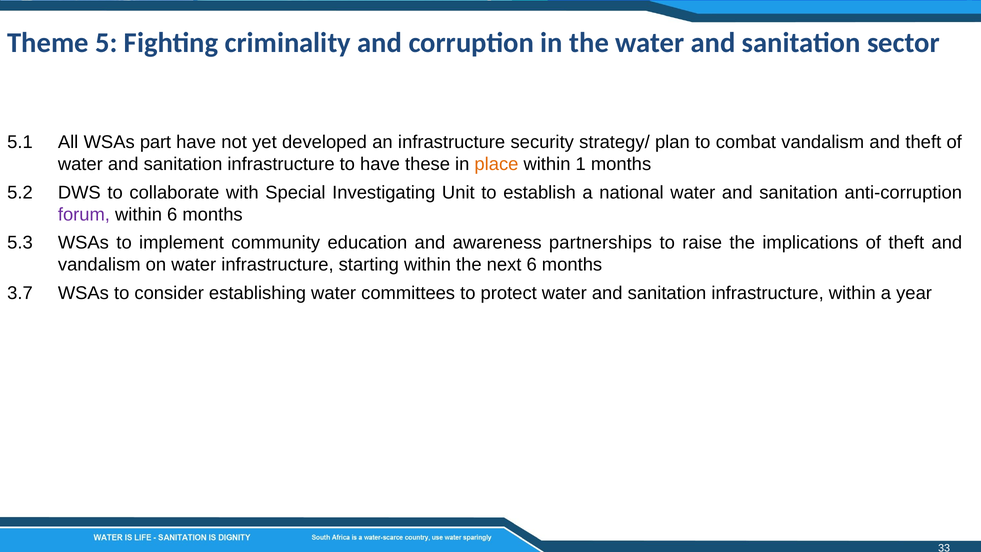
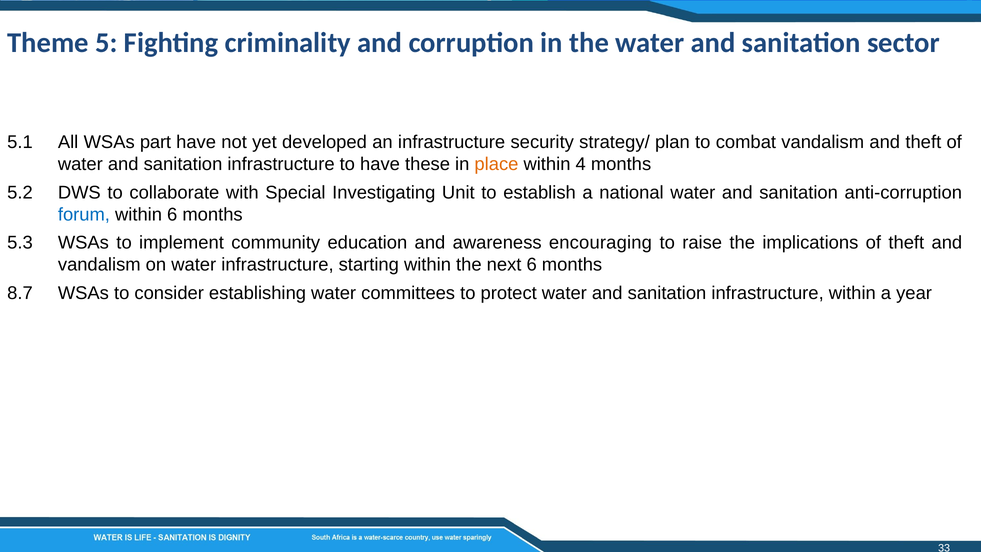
1: 1 -> 4 (581, 164)
forum colour: purple -> blue (84, 215)
partnerships: partnerships -> encouraging (600, 243)
3.7: 3.7 -> 8.7 (20, 293)
